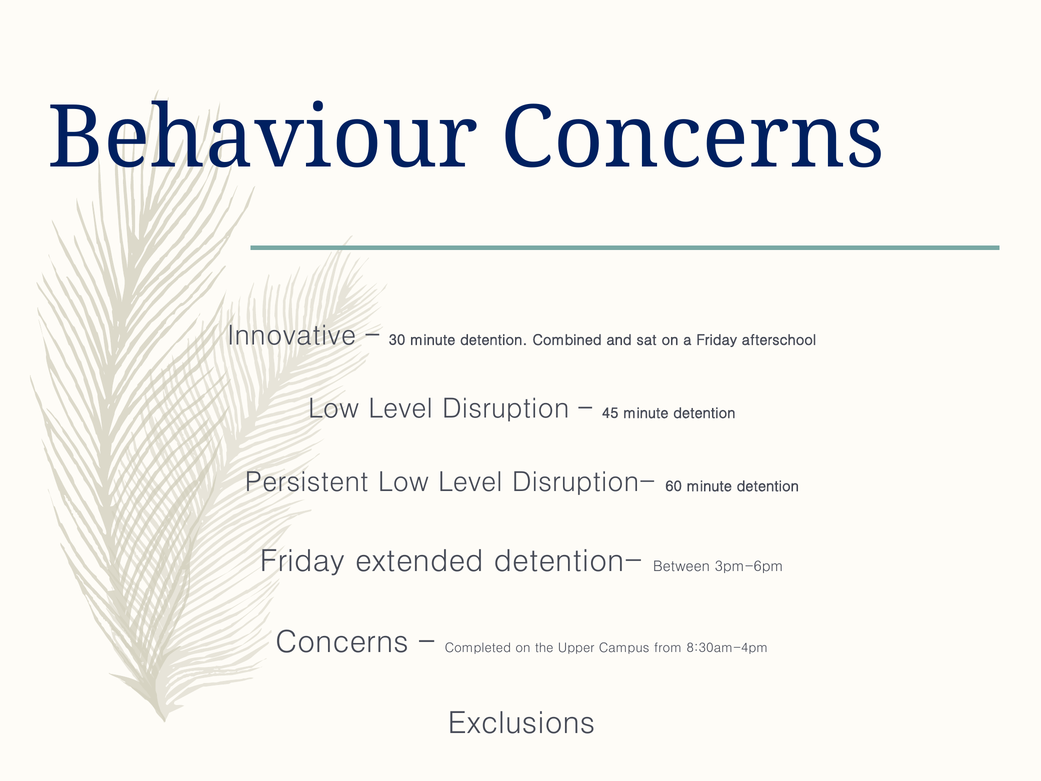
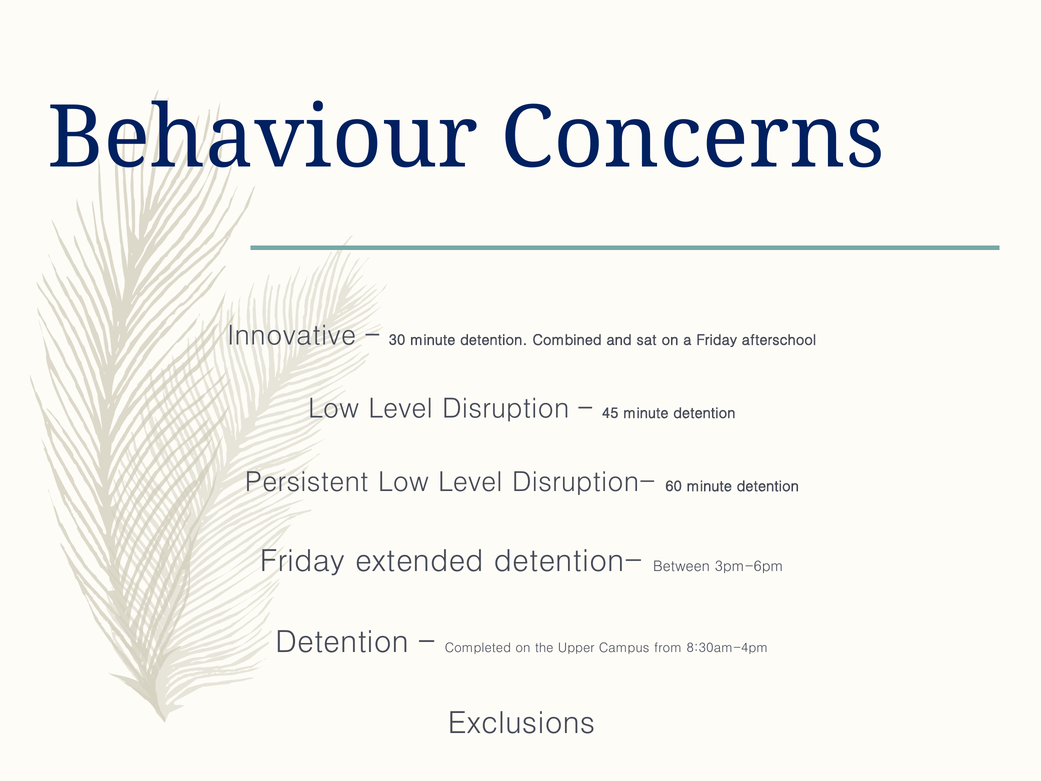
Concerns: Concerns -> Detention (342, 642)
